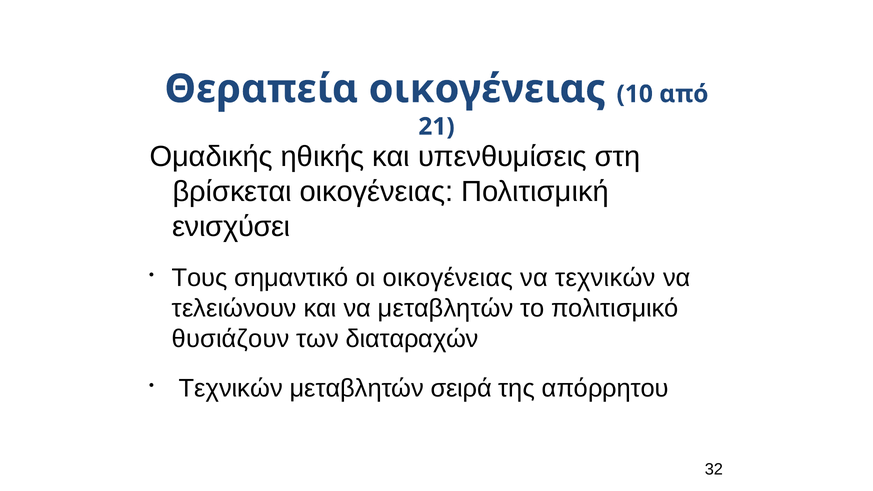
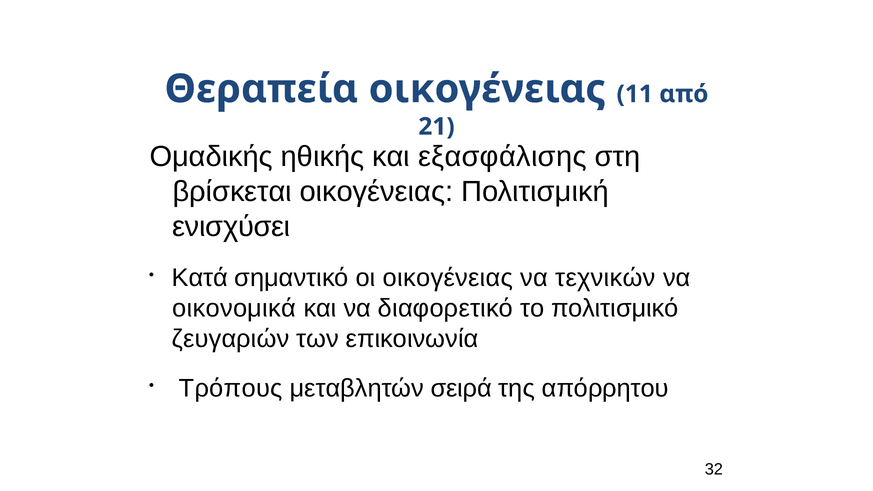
10: 10 -> 11 (635, 94)
υπενθυμίσεις: υπενθυμίσεις -> εξασφάλισης (502, 157)
Τους: Τους -> Κατά (200, 278)
τελειώνουν: τελειώνουν -> οικονομικά (234, 308)
να μεταβλητών: μεταβλητών -> διαφορετικό (446, 308)
θυσιάζουν: θυσιάζουν -> ζευγαριών (231, 339)
διαταραχών: διαταραχών -> επικοινωνία (412, 339)
Τεχνικών: Τεχνικών -> Τρόπους (231, 388)
